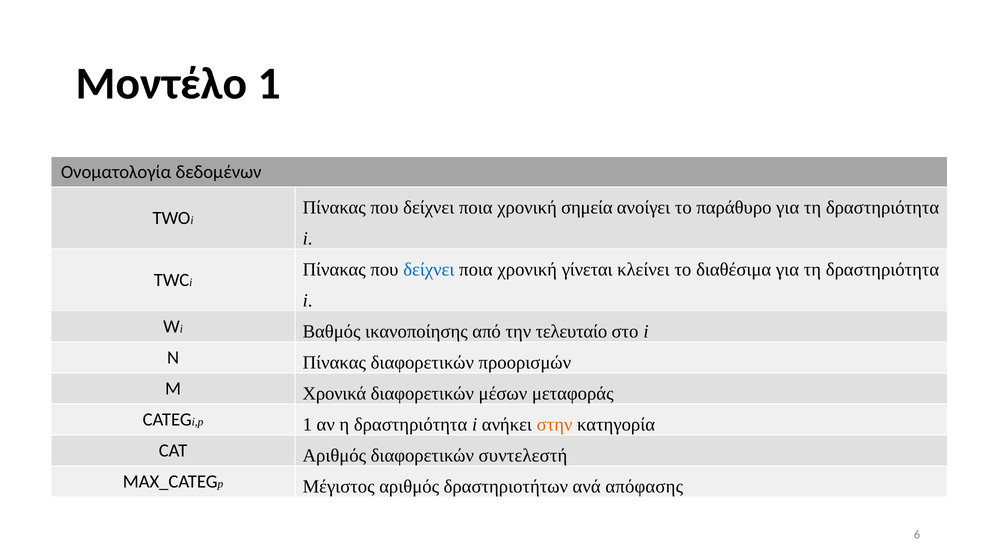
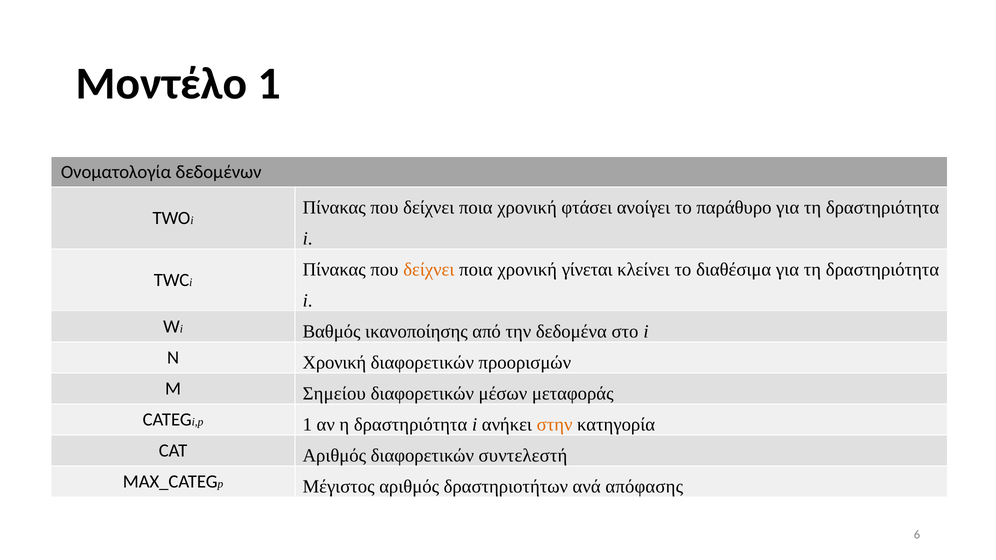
σημεία: σημεία -> φτάσει (587, 208)
δείχνει colour: blue -> orange (429, 270)
τελευταίο: τελευταίο -> δεδομένα (571, 332)
N Πίνακας: Πίνακας -> Χρονική (334, 363)
Χρονικά: Χρονικά -> Σημείου (334, 394)
